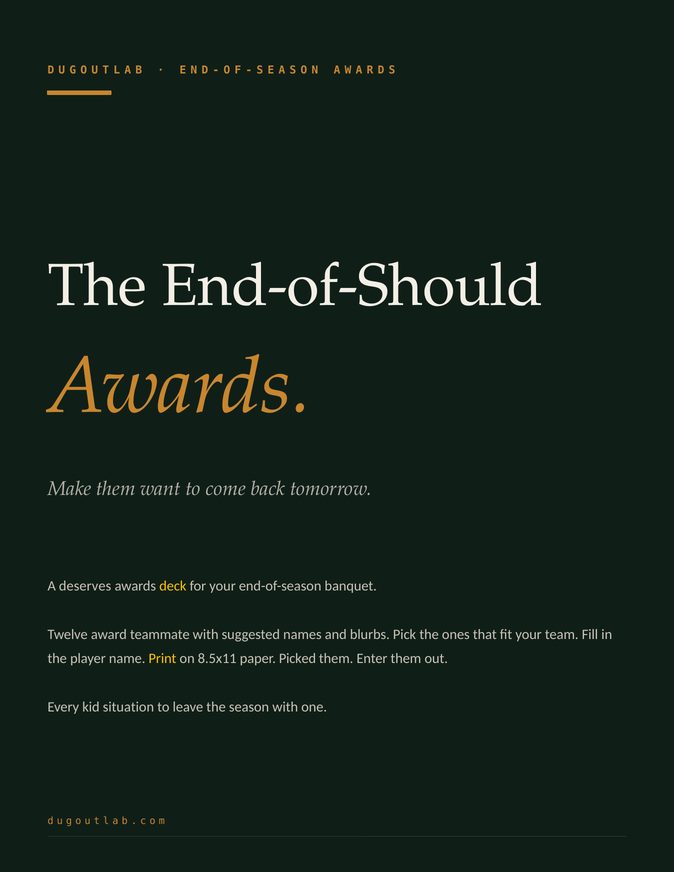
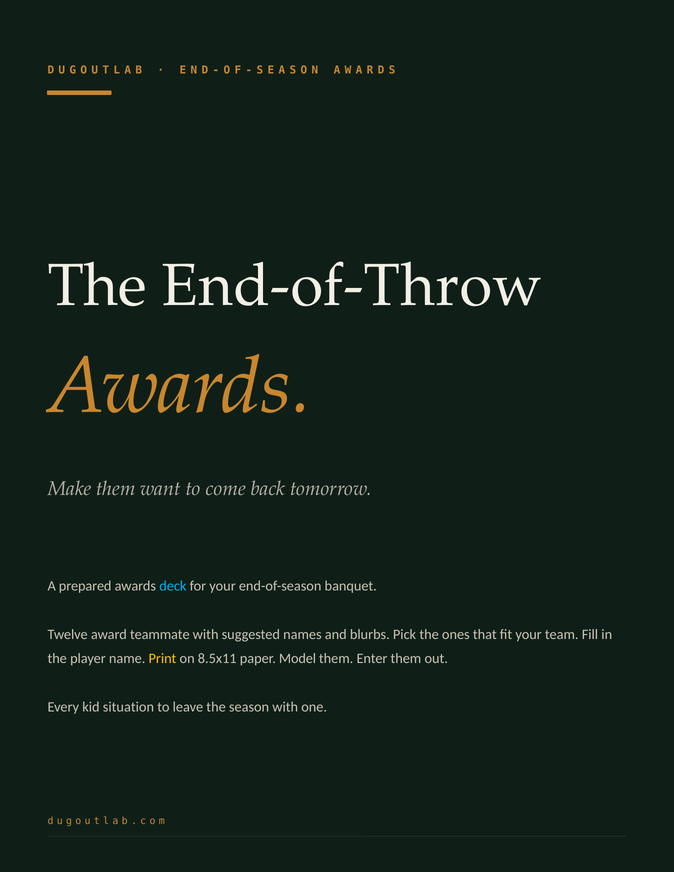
End-of-Should: End-of-Should -> End-of-Throw (352, 286)
deserves: deserves -> prepared (85, 586)
deck colour: yellow -> light blue (173, 586)
Picked: Picked -> Model (298, 659)
